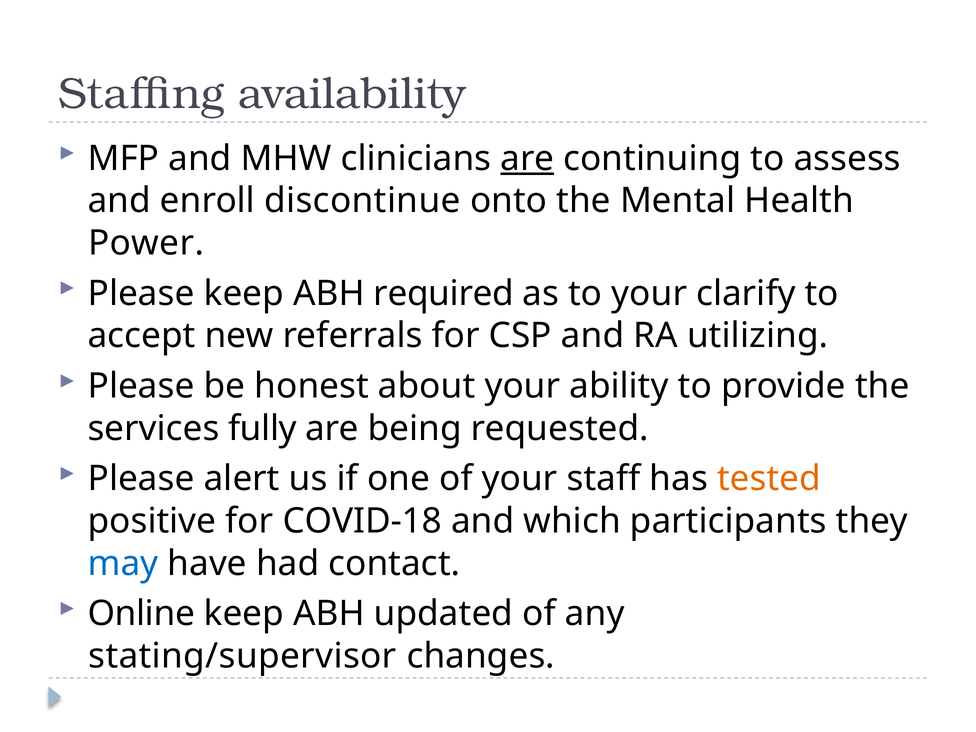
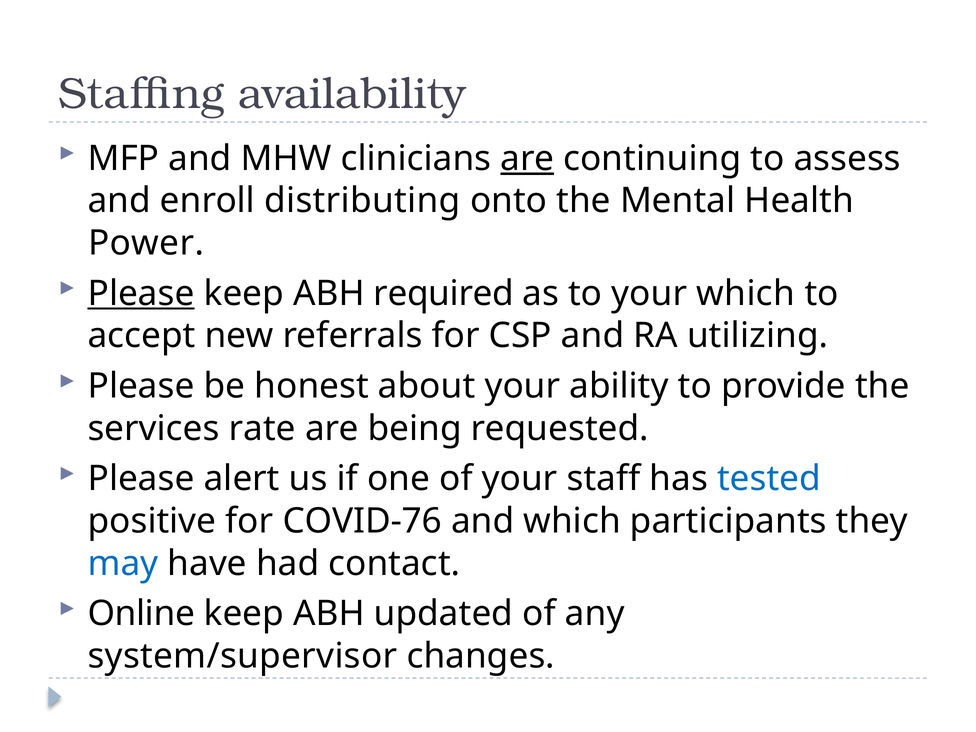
discontinue: discontinue -> distributing (362, 201)
Please underline: none -> present (141, 294)
your clarify: clarify -> which (746, 294)
fully: fully -> rate (262, 428)
tested colour: orange -> blue (769, 479)
COVID-18: COVID-18 -> COVID-76 (362, 521)
stating/supervisor: stating/supervisor -> system/supervisor (242, 656)
